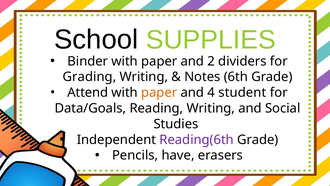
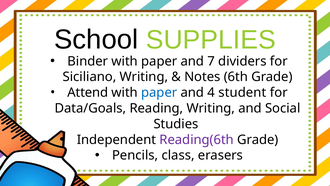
2: 2 -> 7 (211, 61)
Grading: Grading -> Siciliano (89, 77)
paper colour: orange -> blue (159, 92)
have: have -> class (178, 155)
